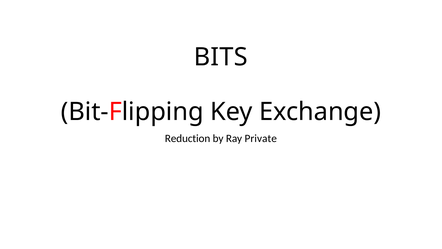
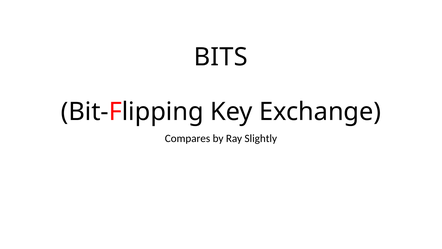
Reduction: Reduction -> Compares (188, 138)
Private: Private -> Slightly (261, 138)
